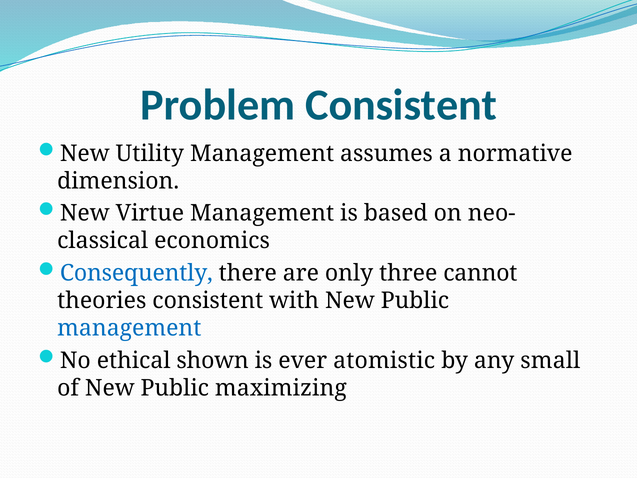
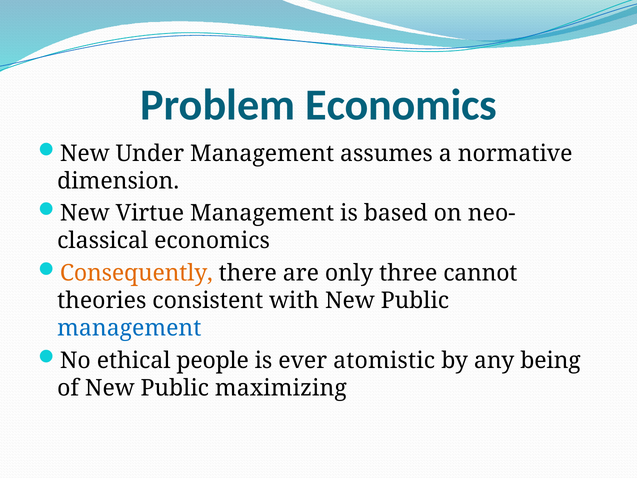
Problem Consistent: Consistent -> Economics (401, 105)
Utility: Utility -> Under (150, 153)
Consequently colour: blue -> orange (136, 273)
shown: shown -> people (213, 360)
small: small -> being (550, 360)
